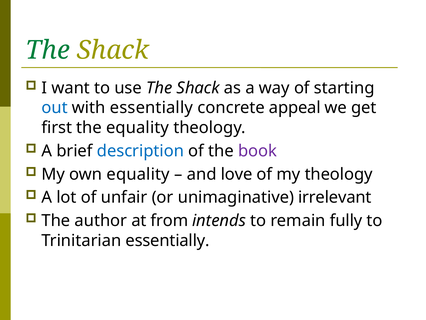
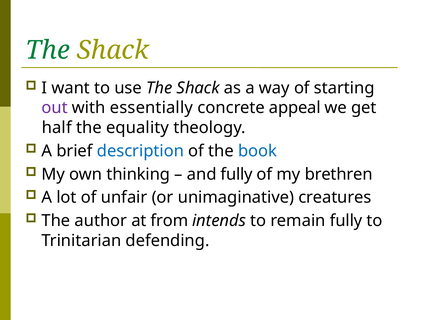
out colour: blue -> purple (55, 108)
first: first -> half (57, 128)
book colour: purple -> blue (258, 151)
own equality: equality -> thinking (138, 174)
and love: love -> fully (237, 174)
my theology: theology -> brethren (339, 174)
irrelevant: irrelevant -> creatures (335, 197)
Trinitarian essentially: essentially -> defending (168, 240)
